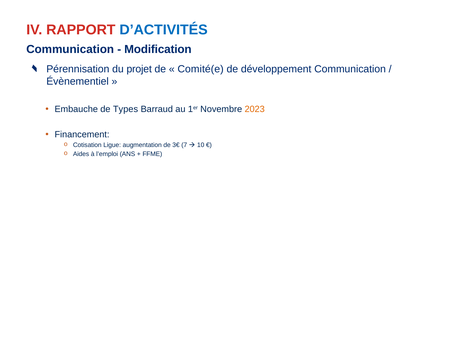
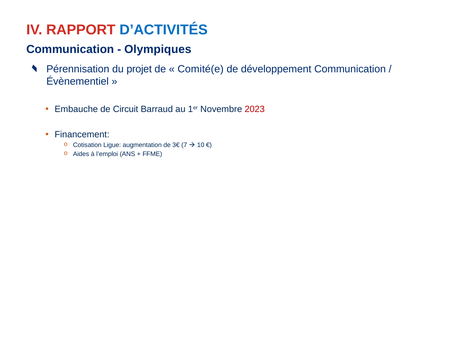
Modification: Modification -> Olympiques (158, 49)
Types: Types -> Circuit (126, 109)
2023 colour: orange -> red (255, 109)
